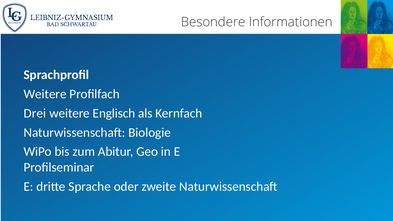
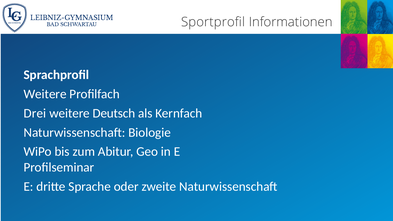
Besondere: Besondere -> Sportprofil (213, 22)
Englisch: Englisch -> Deutsch (114, 113)
